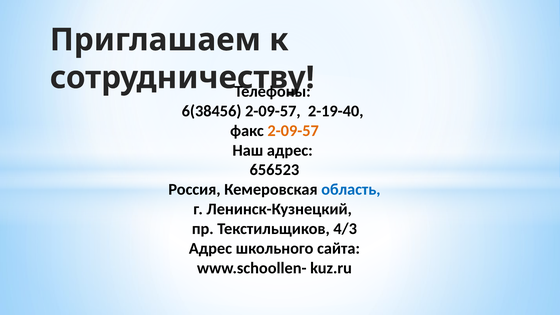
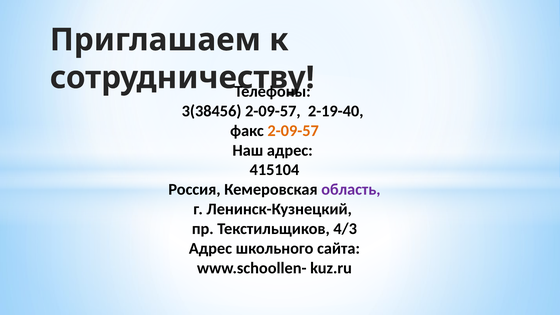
6(38456: 6(38456 -> 3(38456 (212, 111)
656523: 656523 -> 415104 (274, 170)
область colour: blue -> purple (351, 190)
